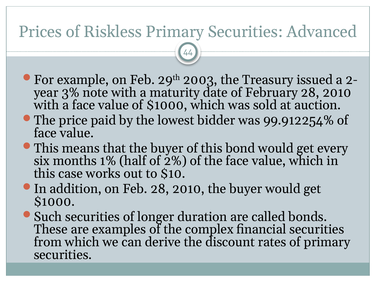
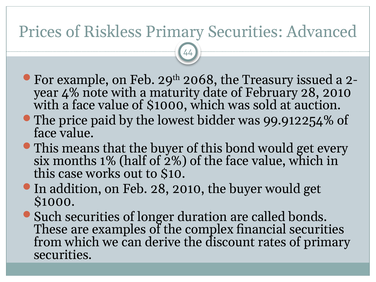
2003: 2003 -> 2068 (200, 80)
3%: 3% -> 4% (71, 92)
